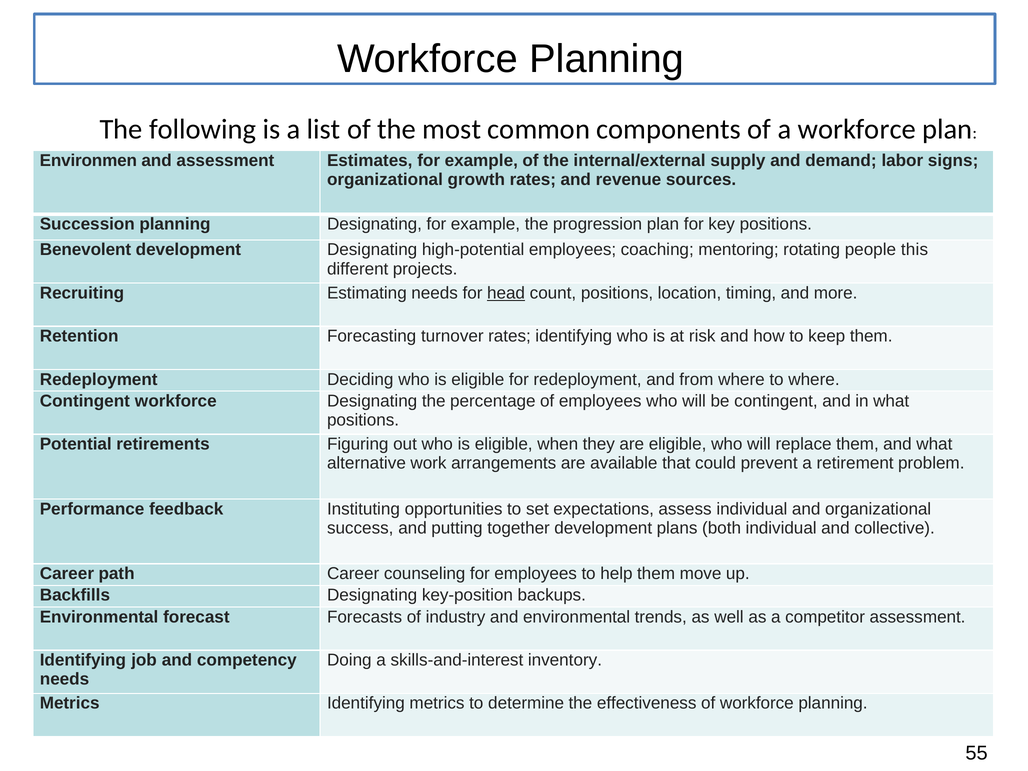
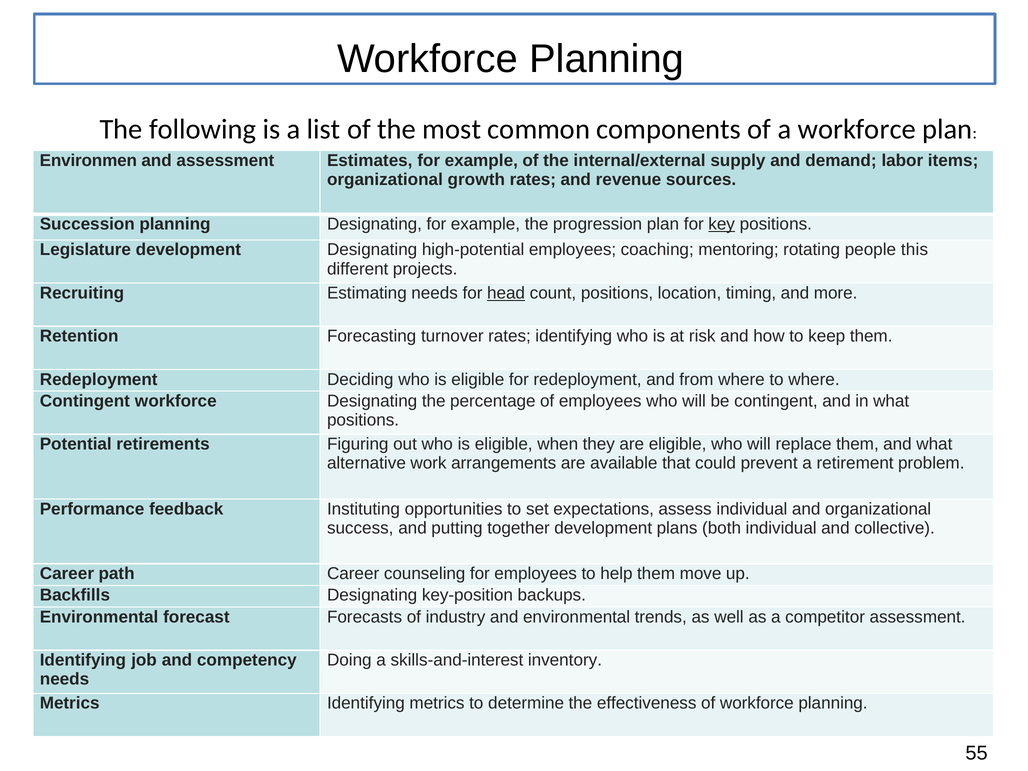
signs: signs -> items (953, 160)
key underline: none -> present (722, 224)
Benevolent: Benevolent -> Legislature (85, 250)
